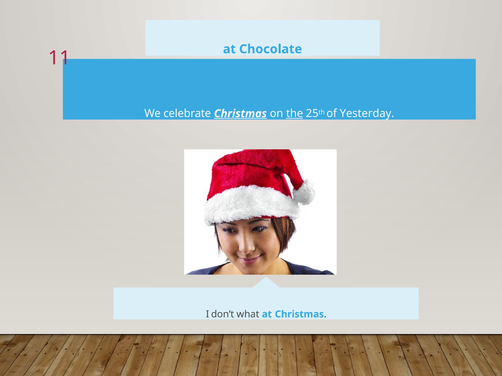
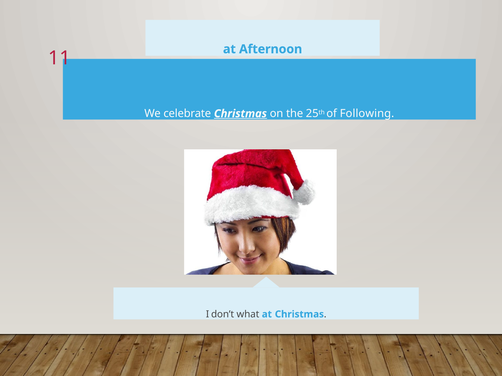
Chocolate: Chocolate -> Afternoon (271, 49)
the underline: present -> none (295, 114)
Yesterday: Yesterday -> Following (367, 114)
